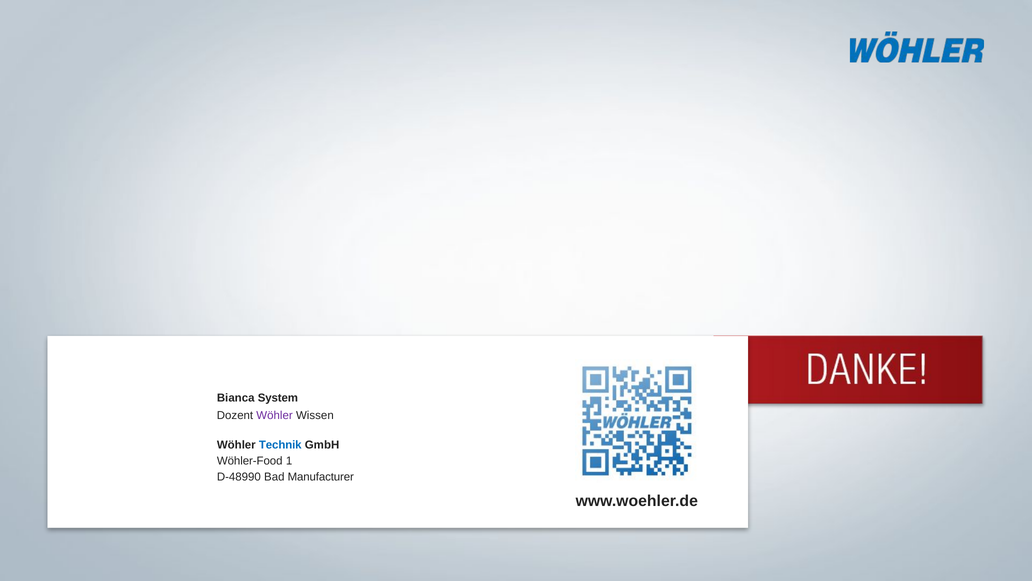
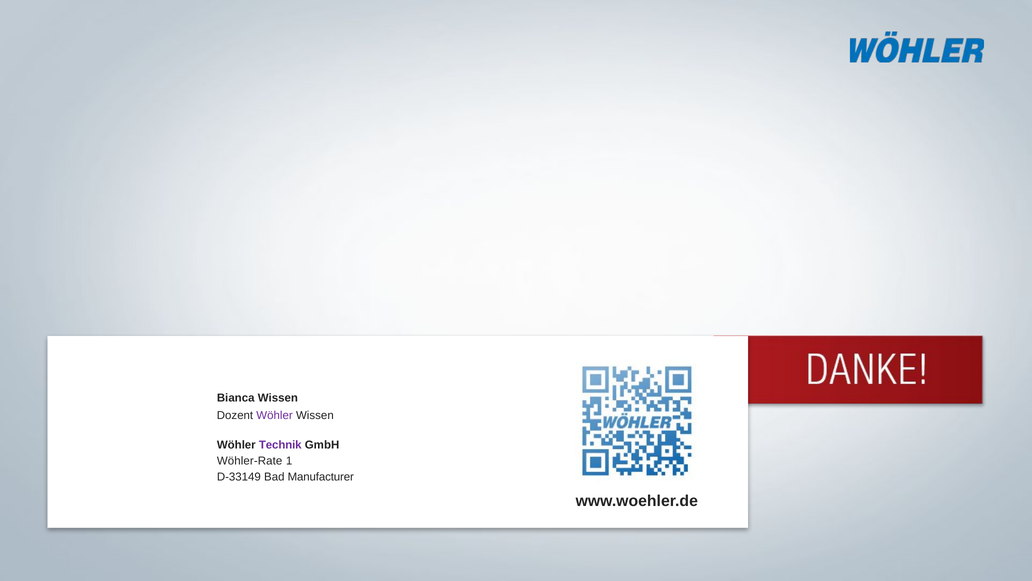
Bianca System: System -> Wissen (278, 398)
Technik colour: blue -> purple (280, 445)
Wöhler-Food: Wöhler-Food -> Wöhler-Rate (250, 461)
D-48990: D-48990 -> D-33149 (239, 477)
